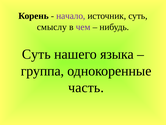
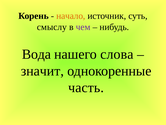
начало colour: purple -> orange (71, 16)
Суть: Суть -> Вода (36, 54)
языка: языка -> слова (117, 54)
группа: группа -> значит (42, 71)
